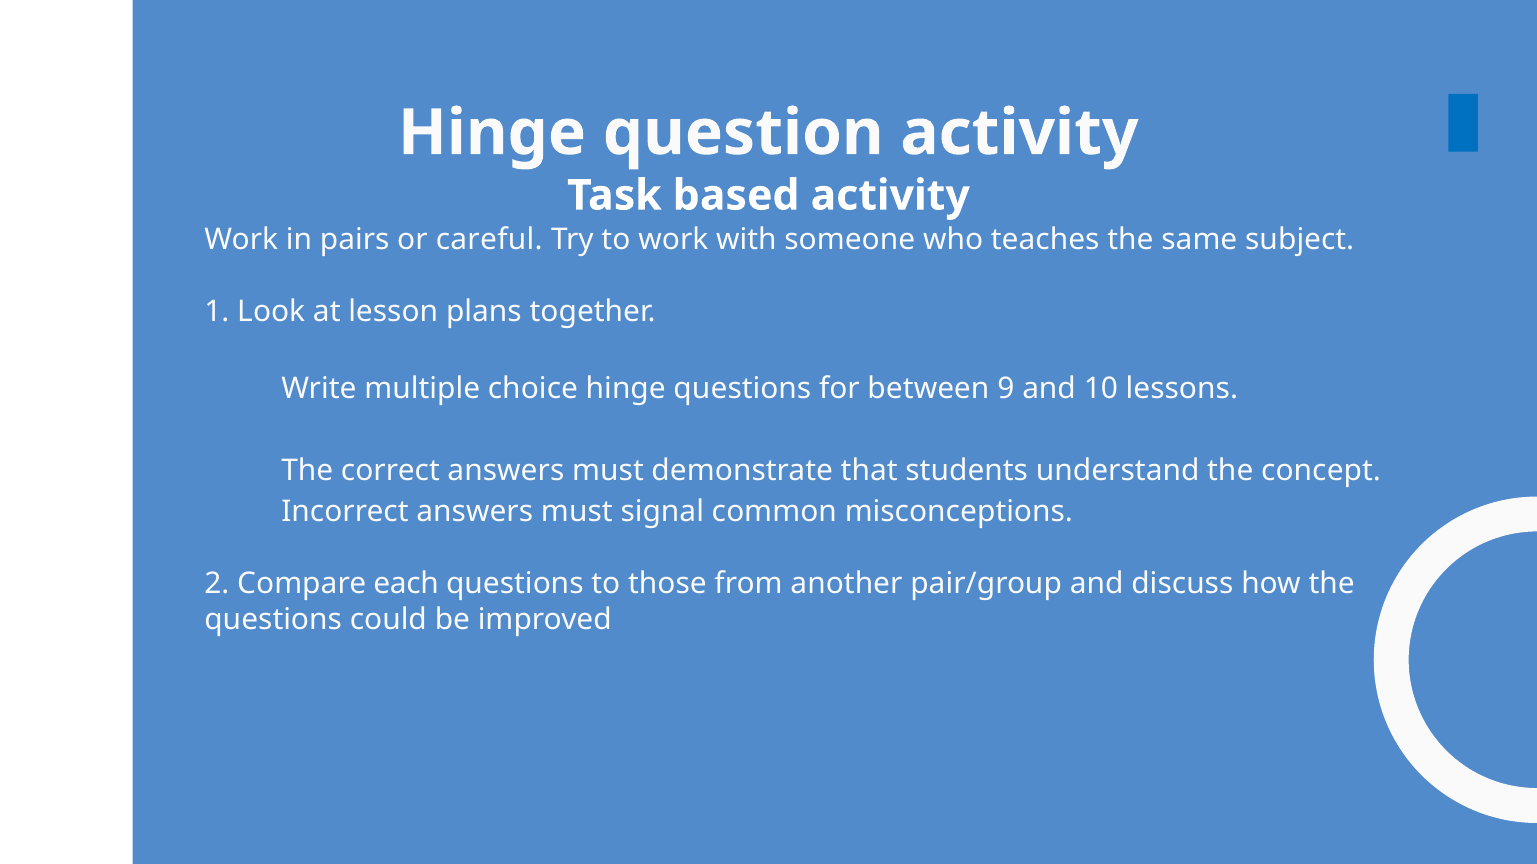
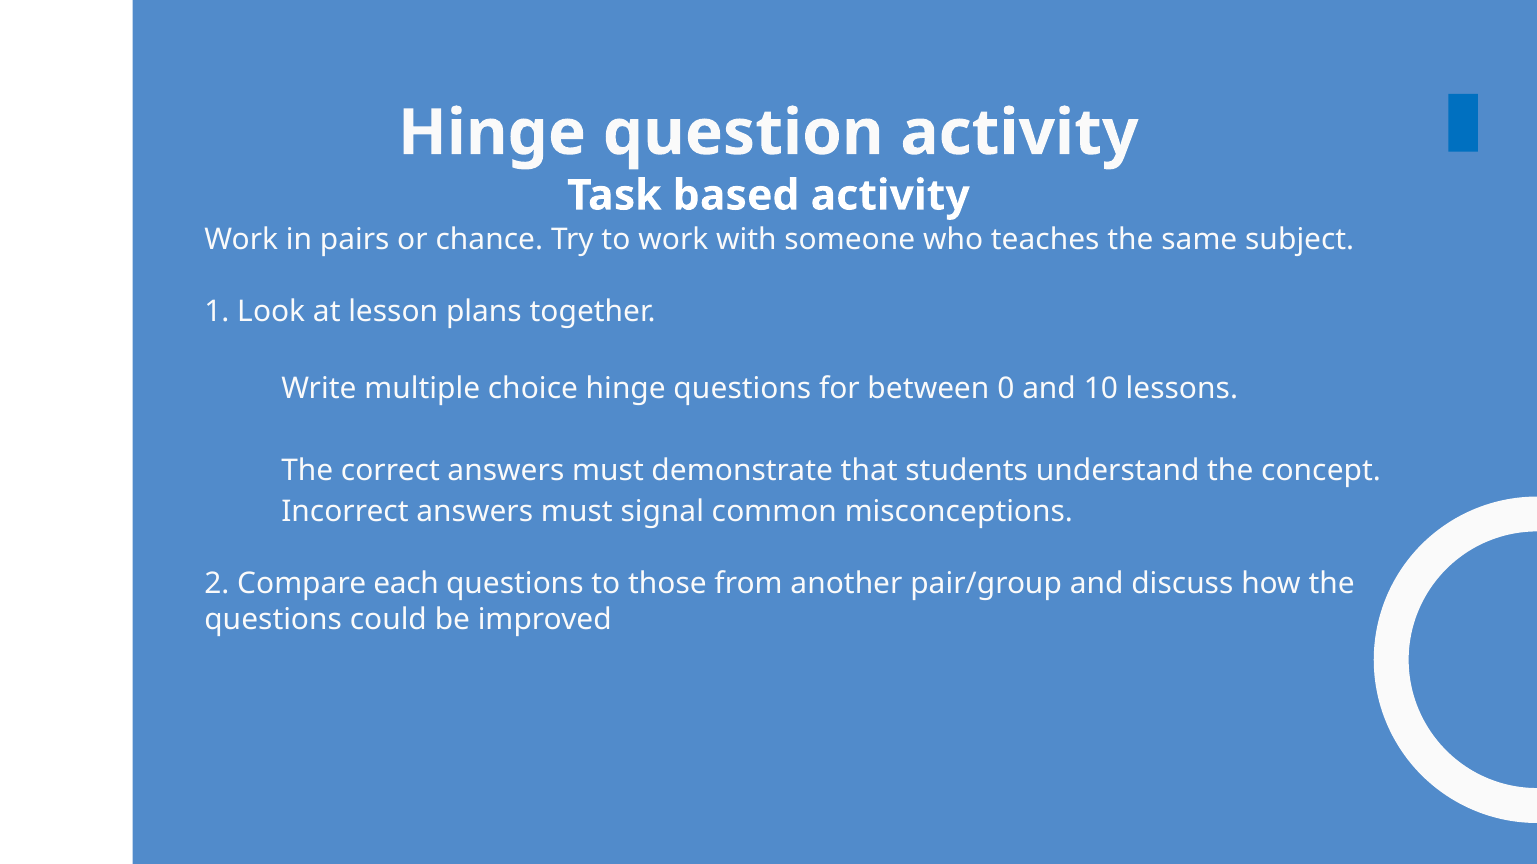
careful: careful -> chance (489, 240)
9: 9 -> 0 (1006, 389)
